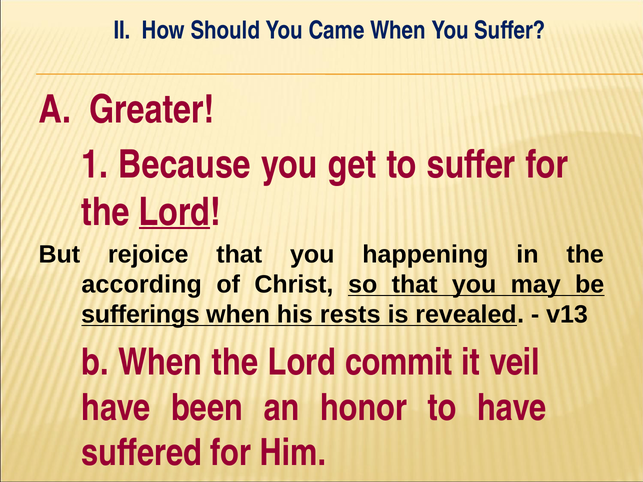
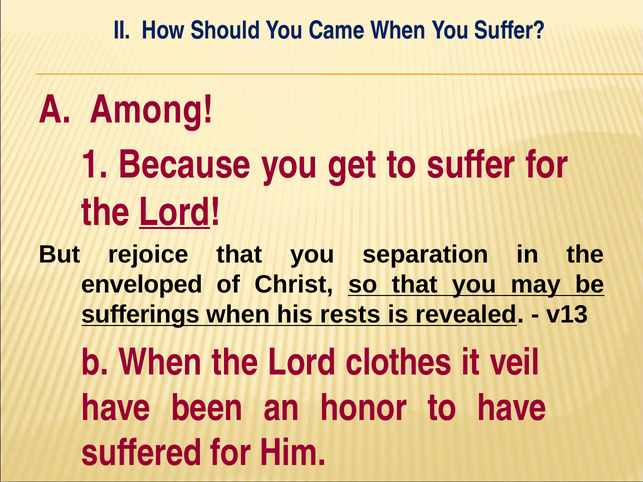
Greater: Greater -> Among (152, 110)
happening: happening -> separation (425, 255)
according: according -> enveloped (142, 285)
commit: commit -> clothes (399, 363)
